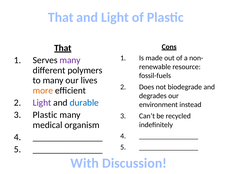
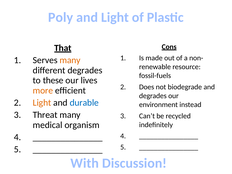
That: That -> Poly (61, 17)
many colour: purple -> orange (70, 60)
different polymers: polymers -> degrades (85, 70)
to many: many -> these (53, 80)
Light colour: purple -> orange (42, 103)
Plastic: Plastic -> Threat (45, 115)
